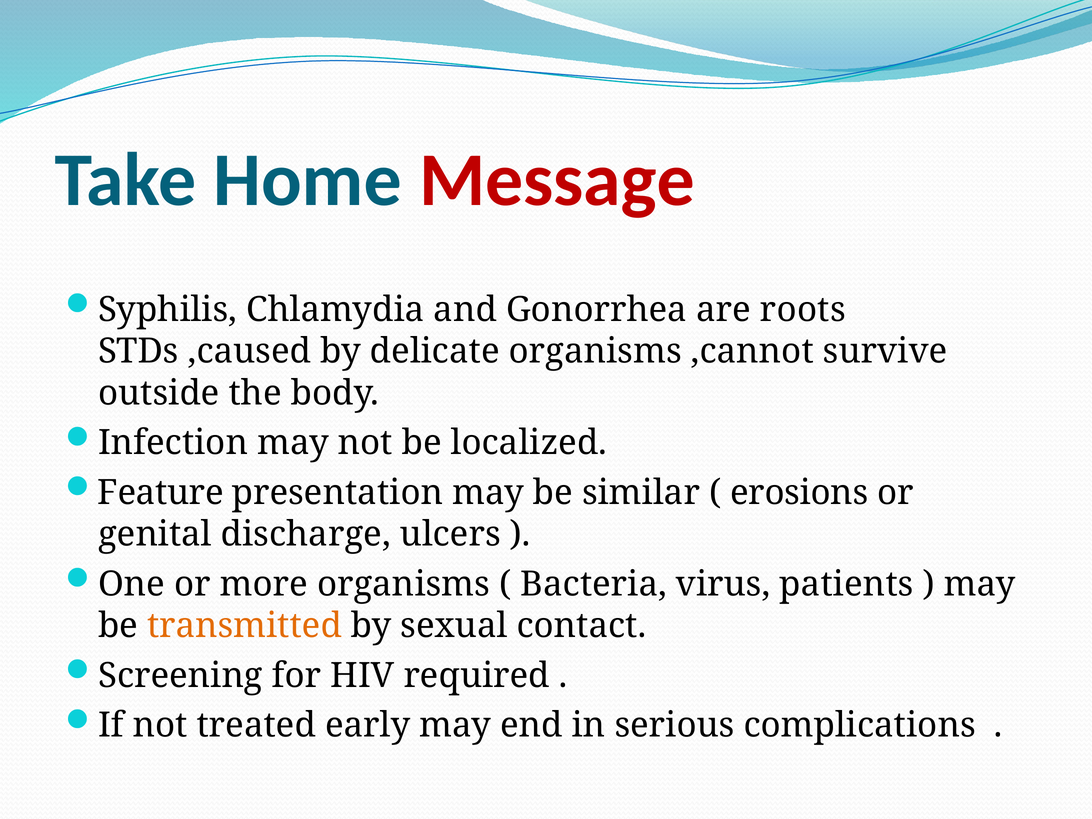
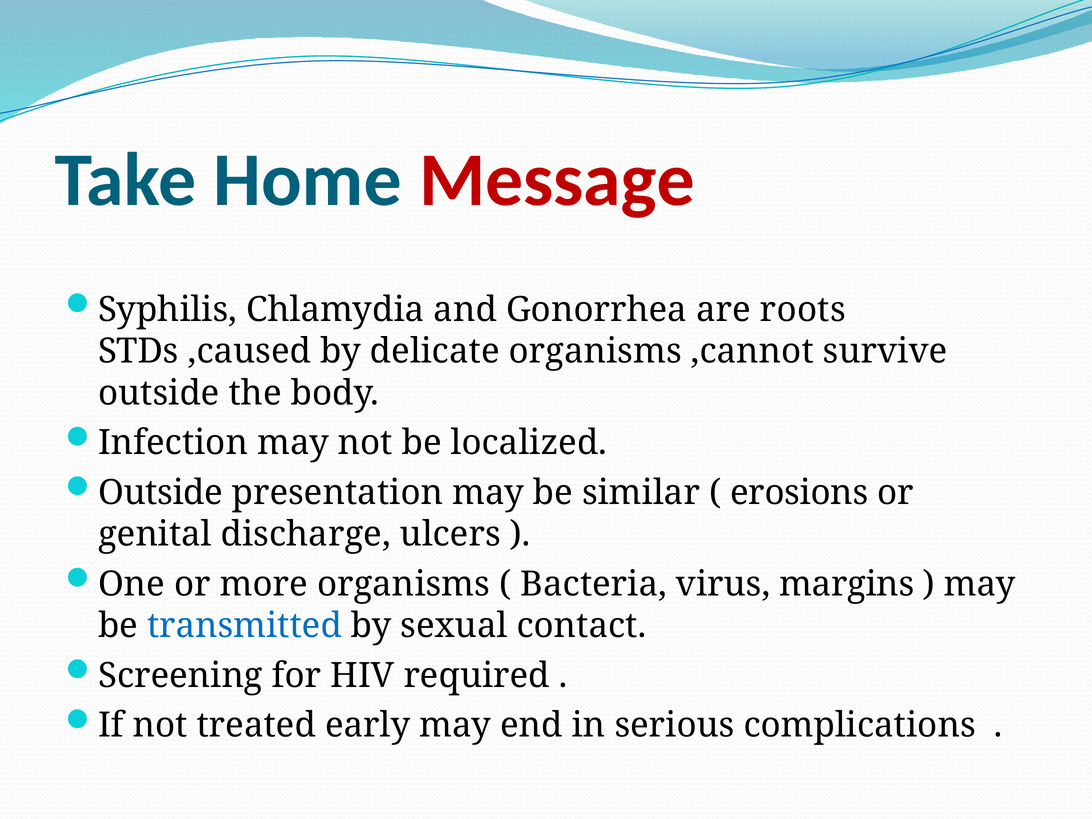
Feature: Feature -> Outside (161, 493)
patients: patients -> margins (847, 584)
transmitted colour: orange -> blue (245, 626)
